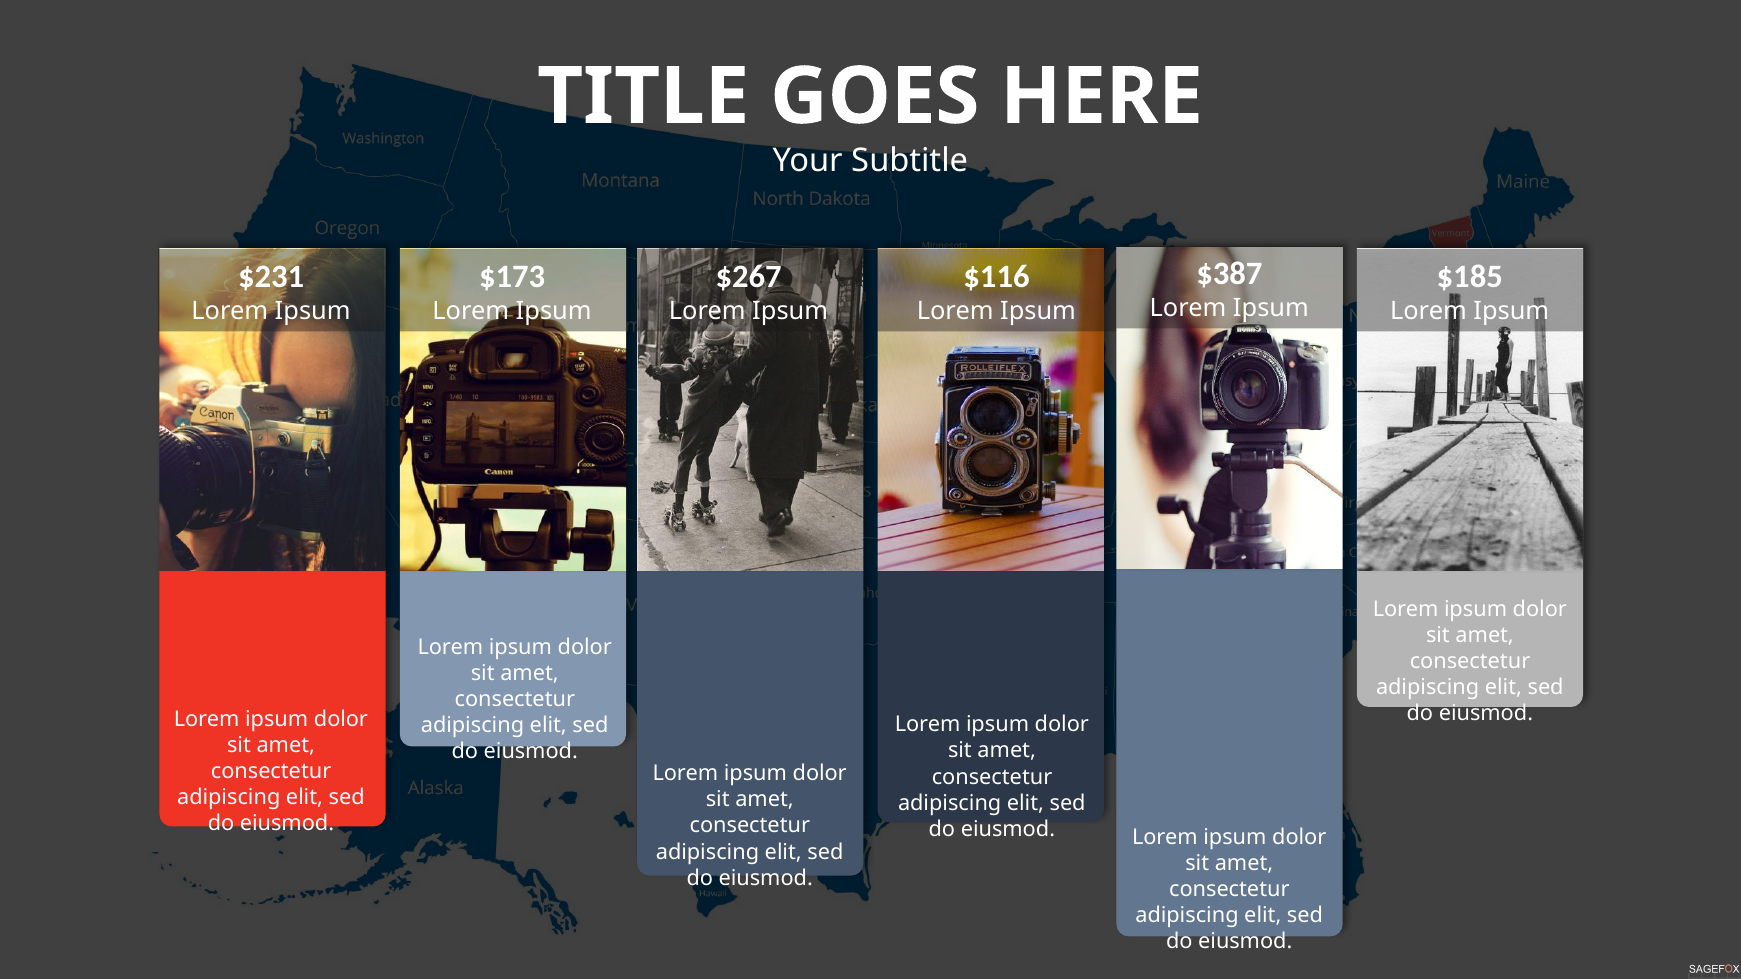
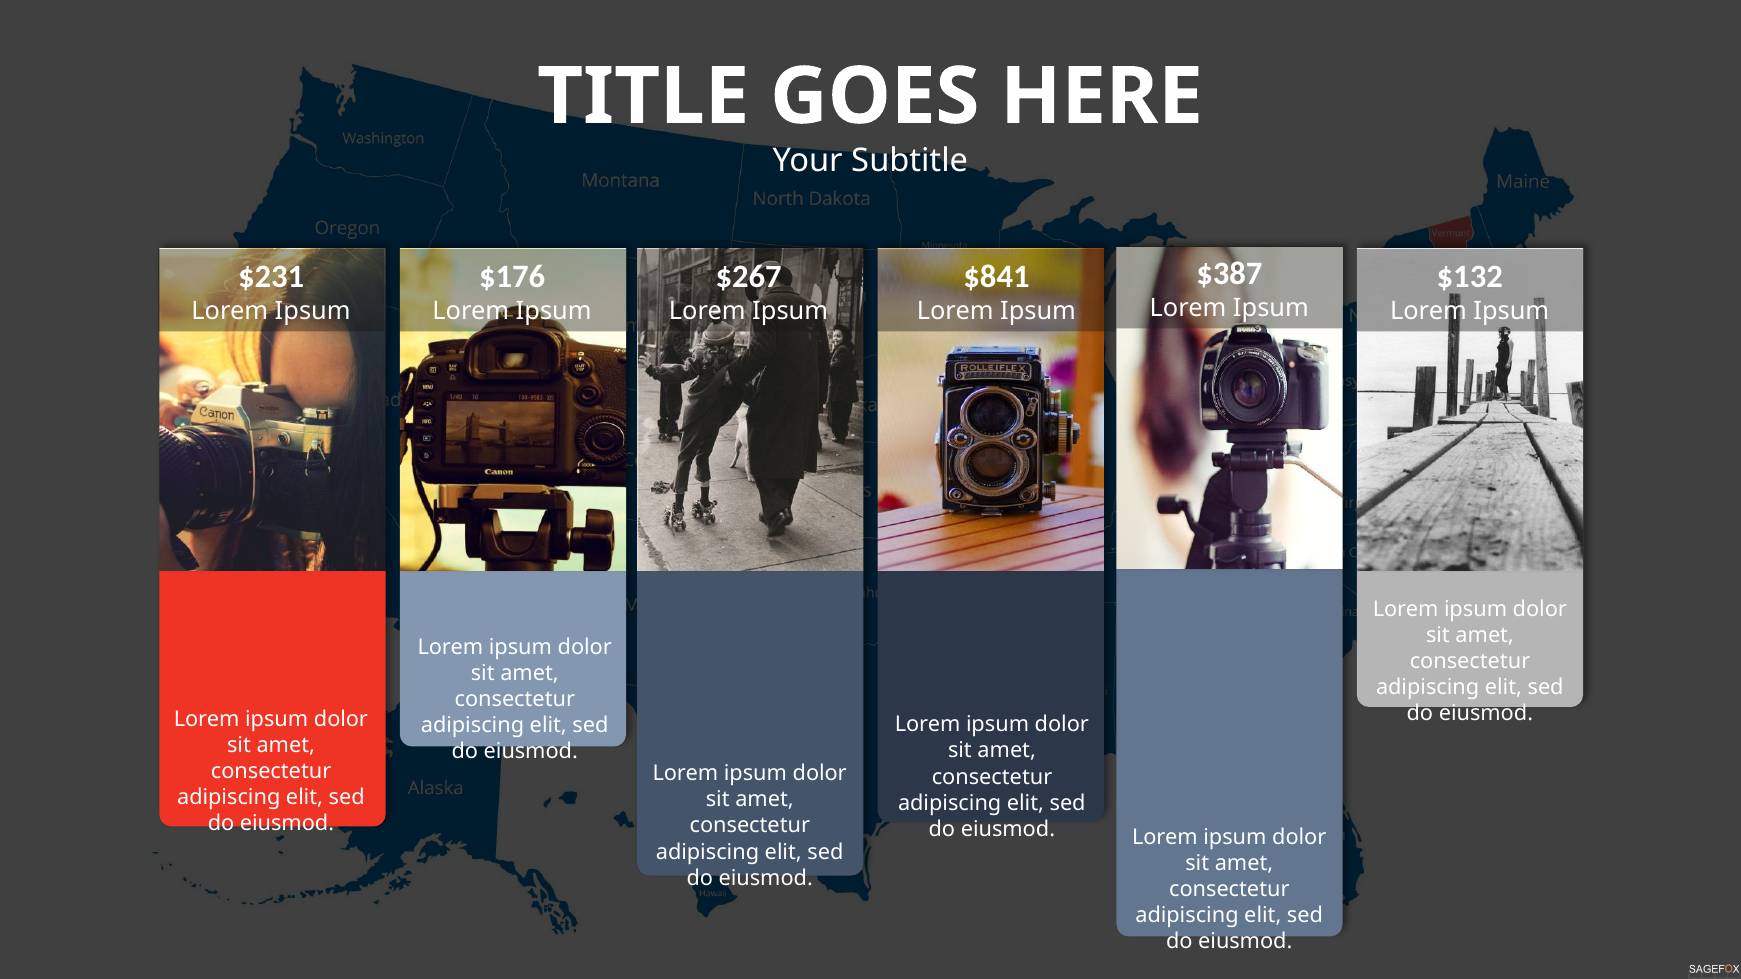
$173: $173 -> $176 (512, 277)
$116: $116 -> $841 (997, 277)
$185: $185 -> $132 (1470, 277)
